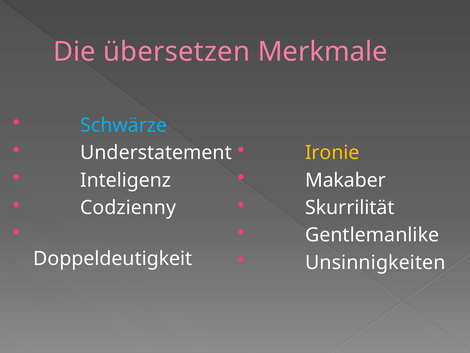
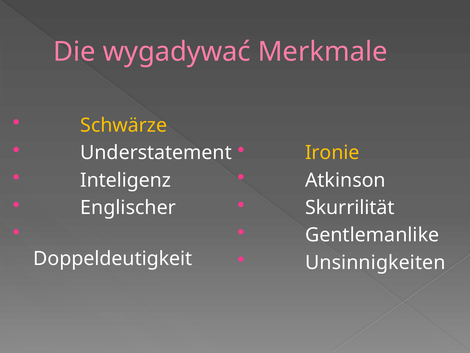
übersetzen: übersetzen -> wygadywać (177, 52)
Schwärze colour: light blue -> yellow (124, 125)
Makaber: Makaber -> Atkinson (345, 180)
Codzienny: Codzienny -> Englischer (128, 207)
